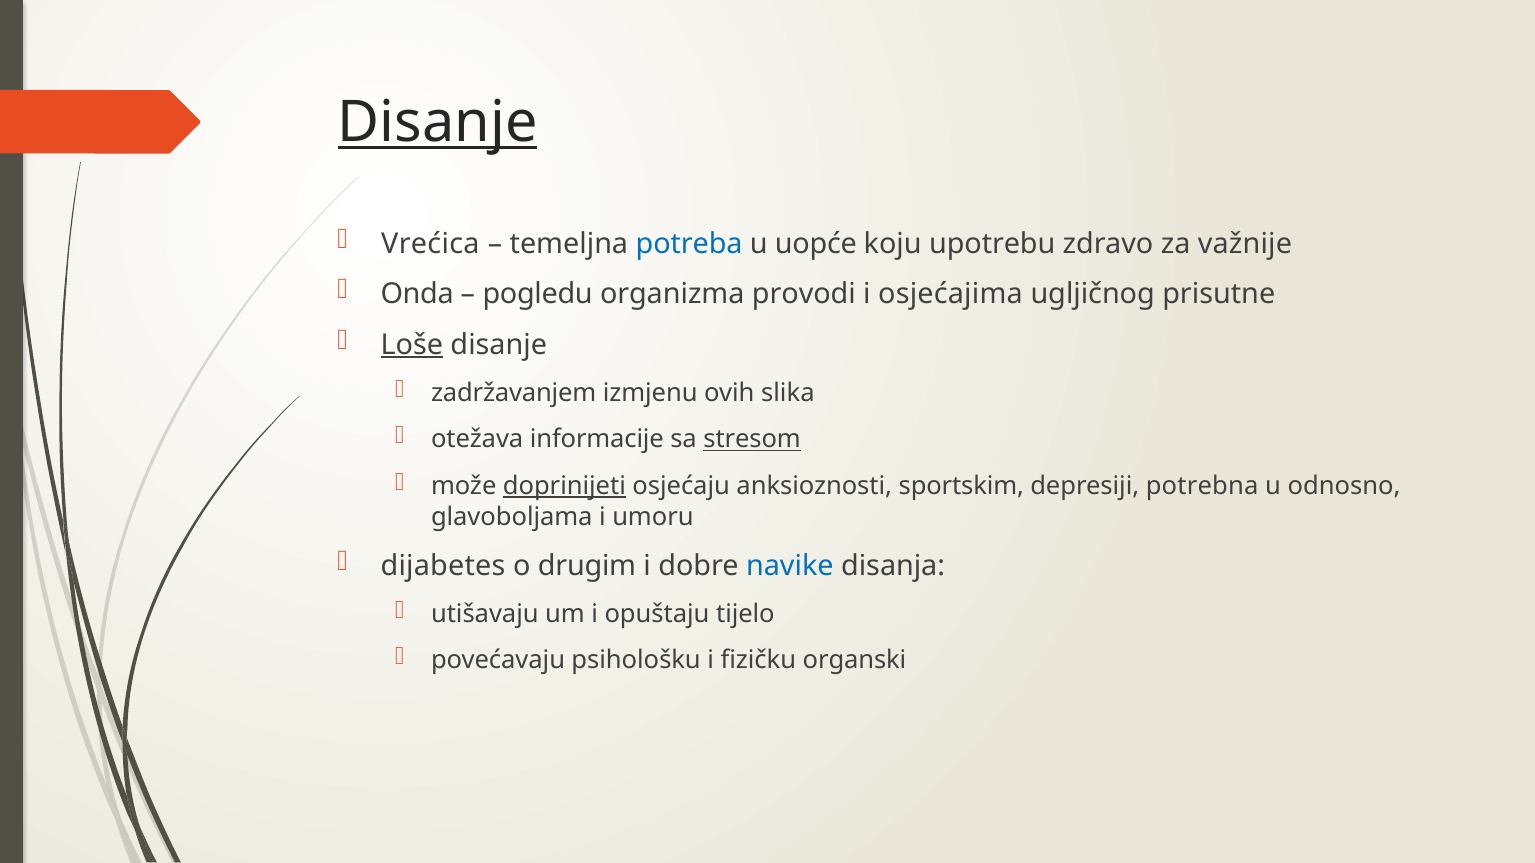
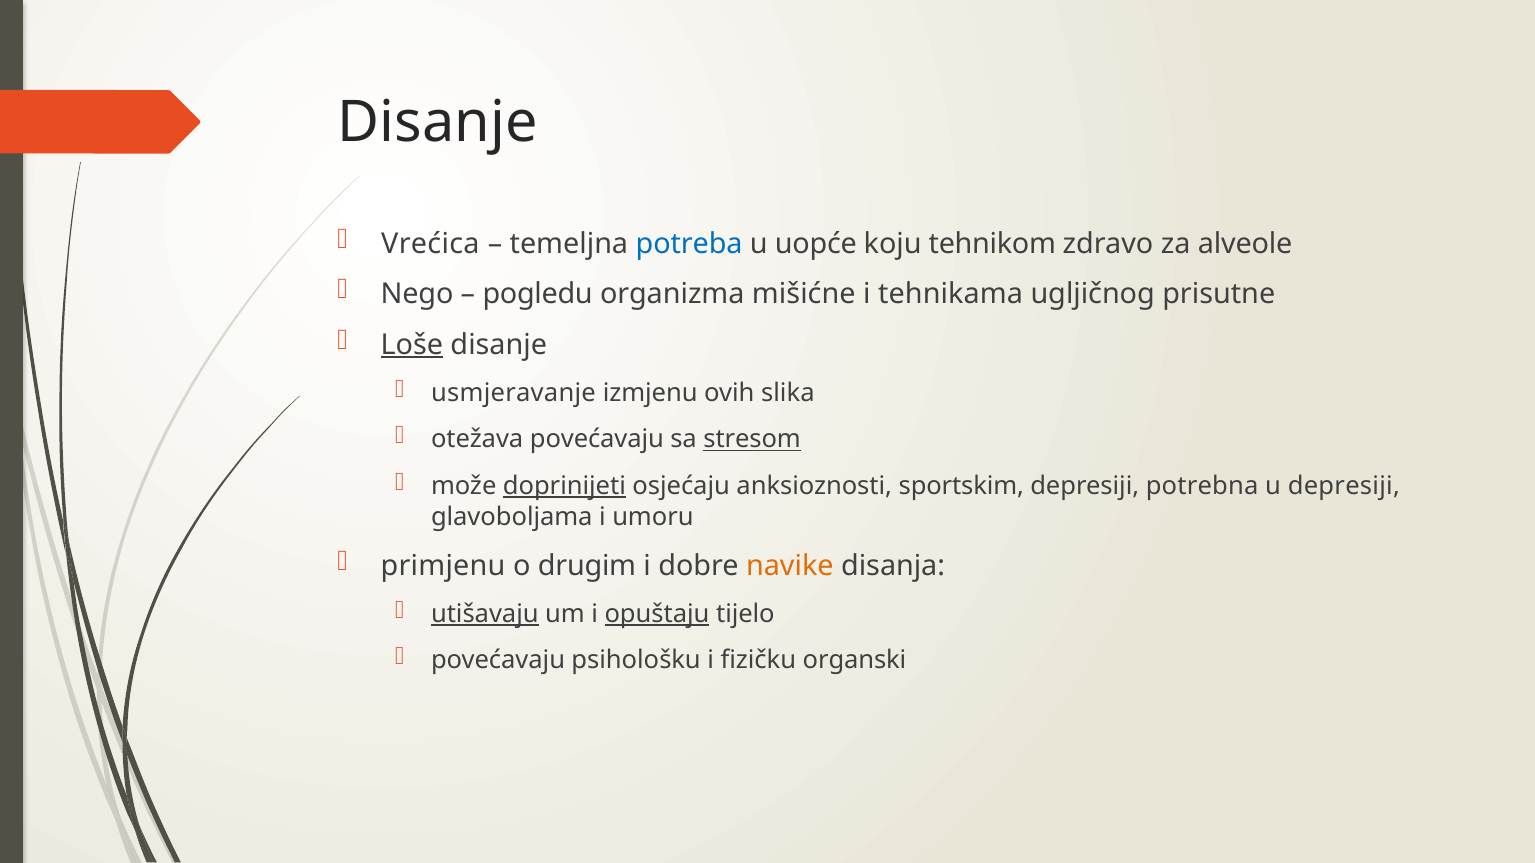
Disanje underline: present -> none (438, 123)
upotrebu: upotrebu -> tehnikom (992, 244)
važnije: važnije -> alveole (1245, 244)
Onda: Onda -> Nego (417, 294)
provodi: provodi -> mišićne (804, 294)
osjećajima: osjećajima -> tehnikama (951, 294)
zadržavanjem: zadržavanjem -> usmjeravanje (513, 393)
otežava informacije: informacije -> povećavaju (597, 440)
u odnosno: odnosno -> depresiji (1344, 486)
dijabetes: dijabetes -> primjenu (443, 566)
navike colour: blue -> orange (790, 566)
utišavaju underline: none -> present (485, 614)
opuštaju underline: none -> present (657, 614)
